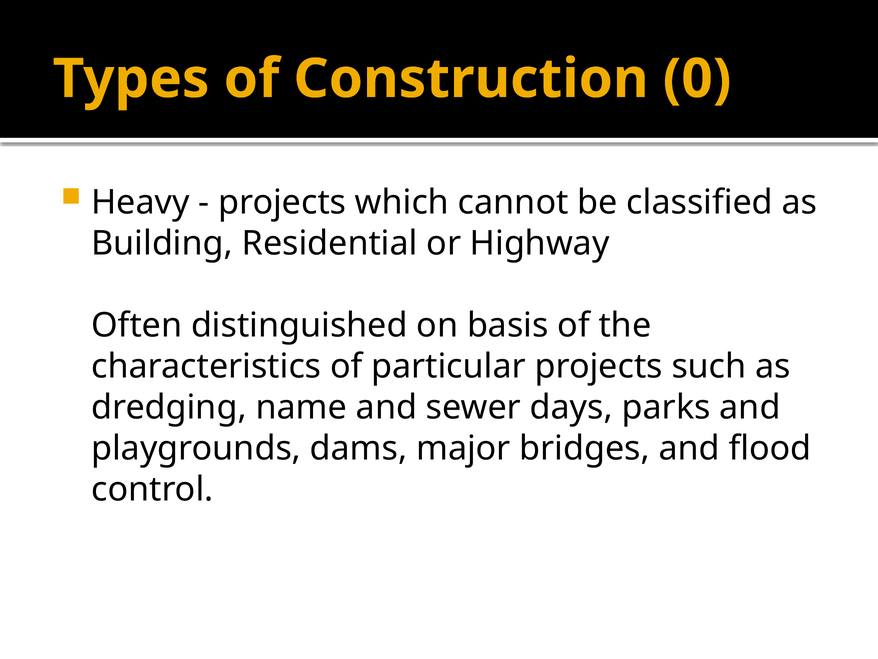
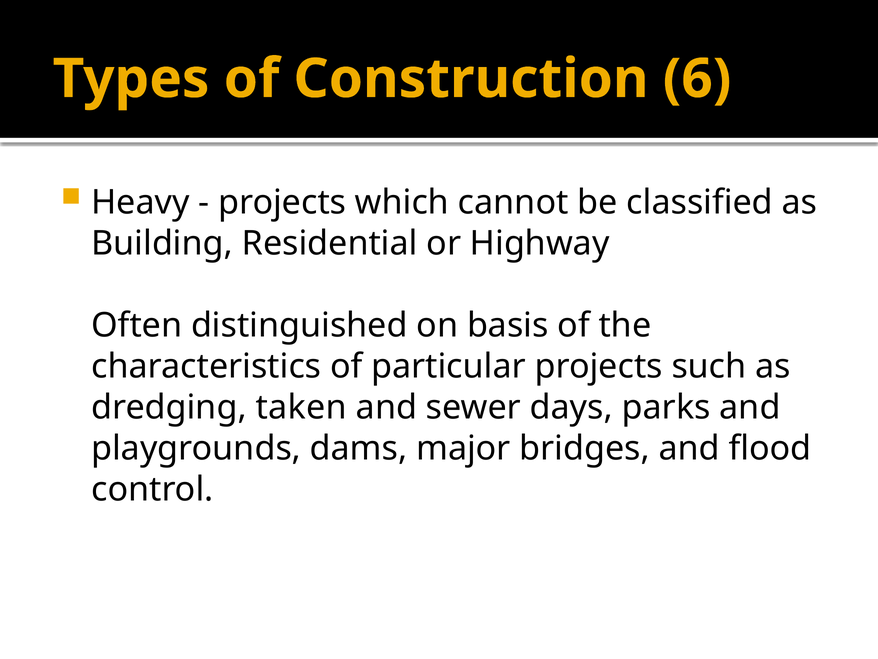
0: 0 -> 6 (697, 79)
name: name -> taken (301, 407)
